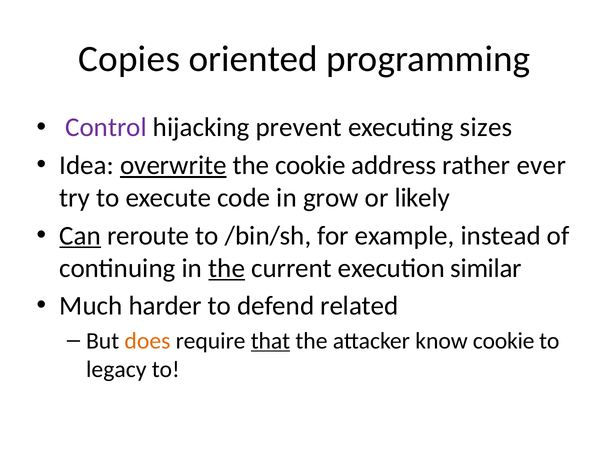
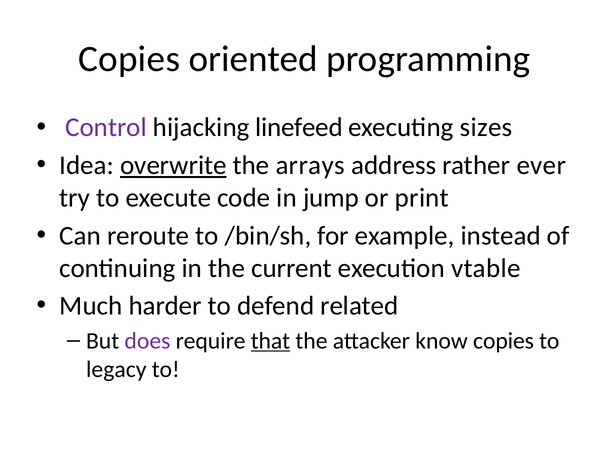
prevent: prevent -> linefeed (299, 128)
the cookie: cookie -> arrays (310, 166)
grow: grow -> jump (331, 198)
likely: likely -> print (422, 198)
Can underline: present -> none (80, 236)
the underline: present -> none (227, 269)
similar: similar -> vtable (486, 269)
does colour: orange -> purple (147, 341)
know cookie: cookie -> copies (504, 341)
